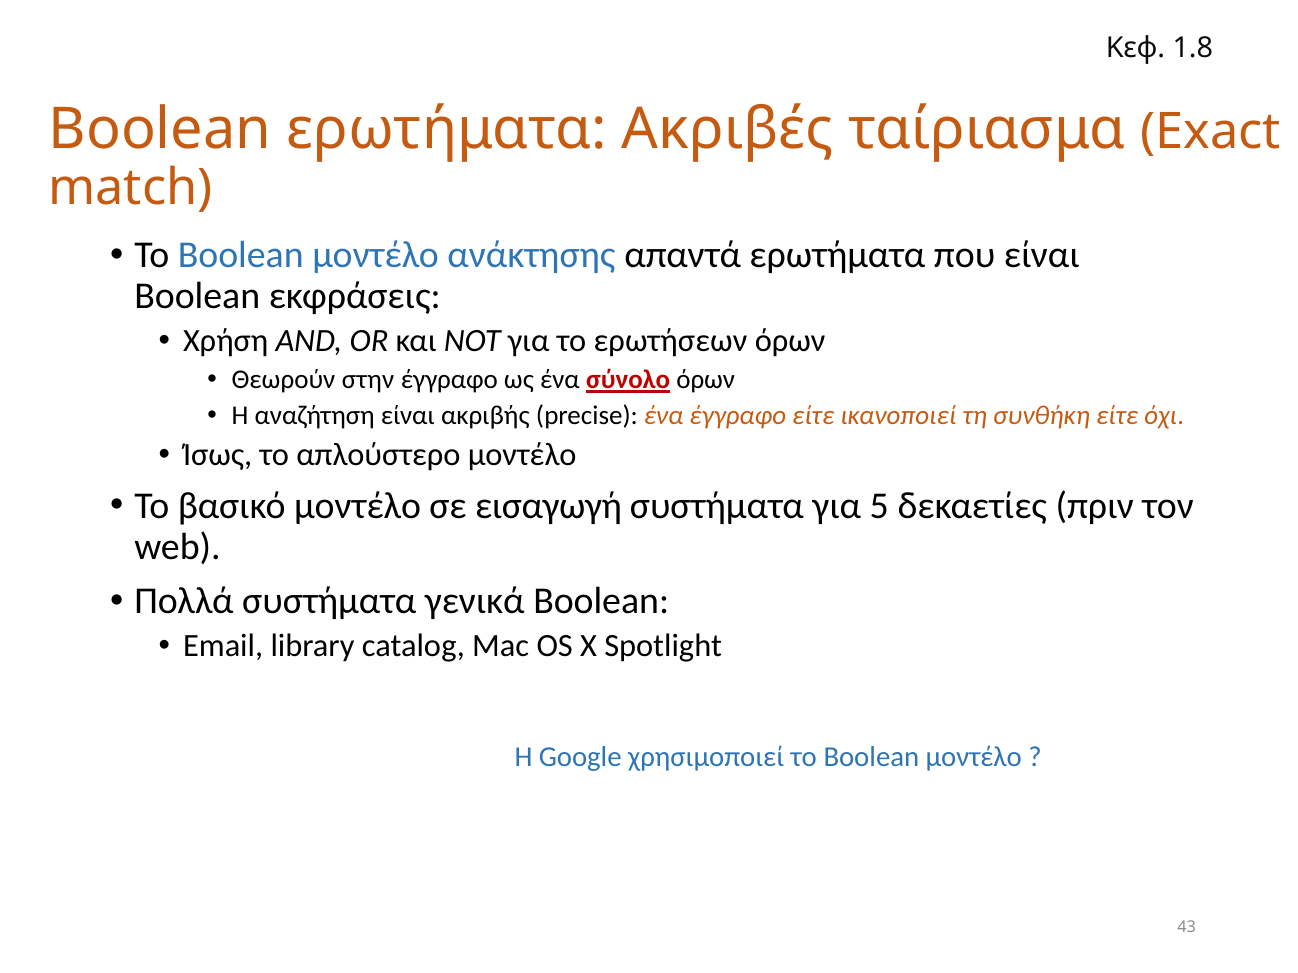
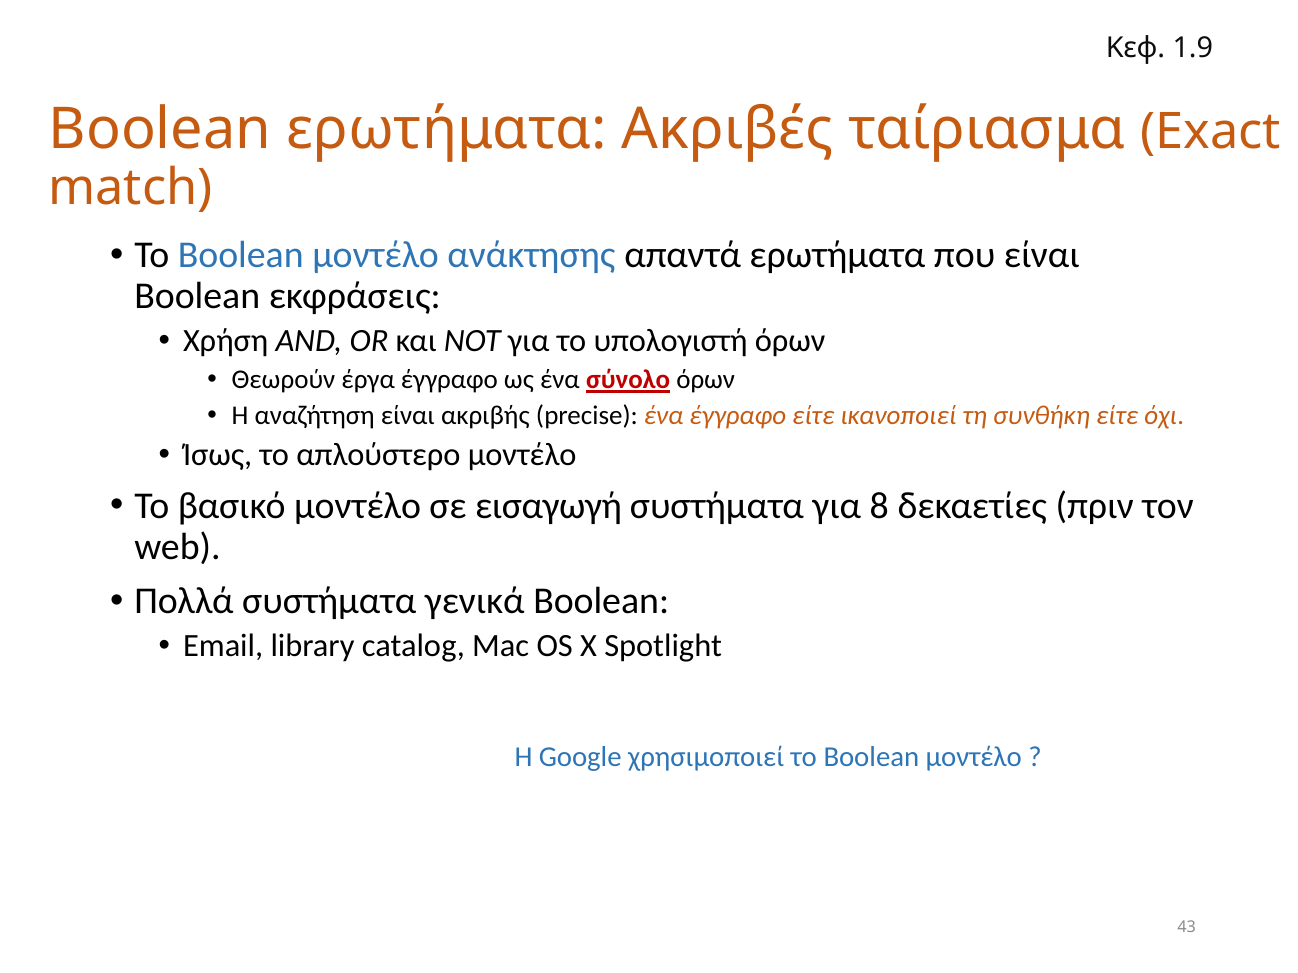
1.8: 1.8 -> 1.9 (1193, 48)
ερωτήσεων: ερωτήσεων -> υπολογιστή (671, 341)
στην: στην -> έργα (368, 380)
5: 5 -> 8 (879, 506)
